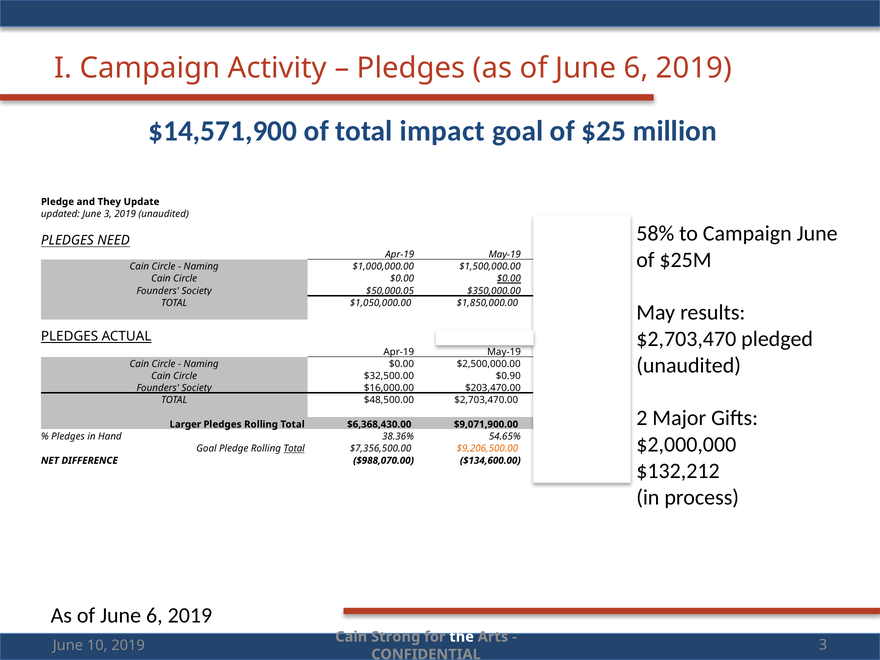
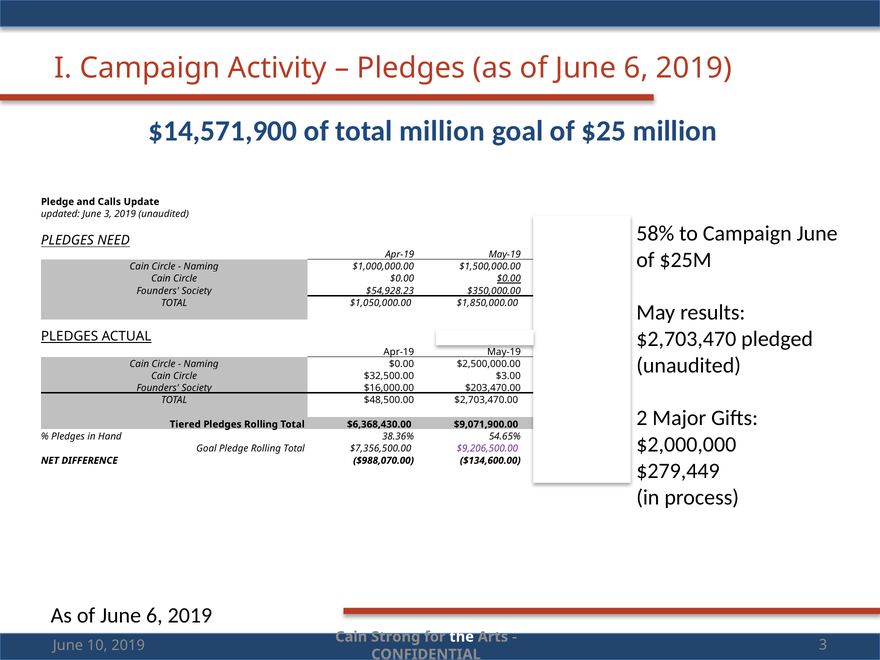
total impact: impact -> million (442, 131)
They: They -> Calls (109, 202)
$50,000.05: $50,000.05 -> $54,928.23 (390, 291)
$0.90: $0.90 -> $3.00 (508, 376)
Larger: Larger -> Tiered (185, 424)
Total underline: present -> none (294, 448)
$9,206,500.00 colour: orange -> purple (487, 448)
$132,212: $132,212 -> $279,449 (678, 471)
